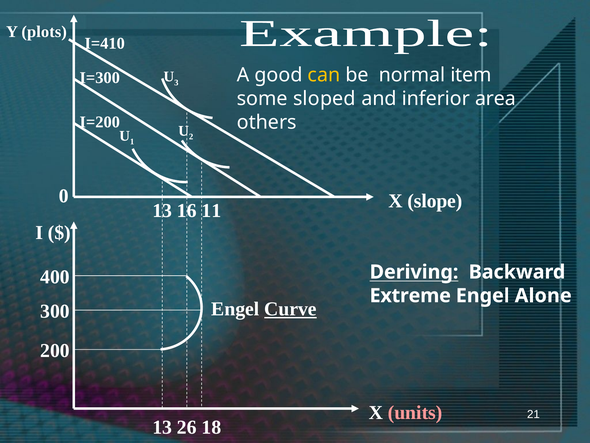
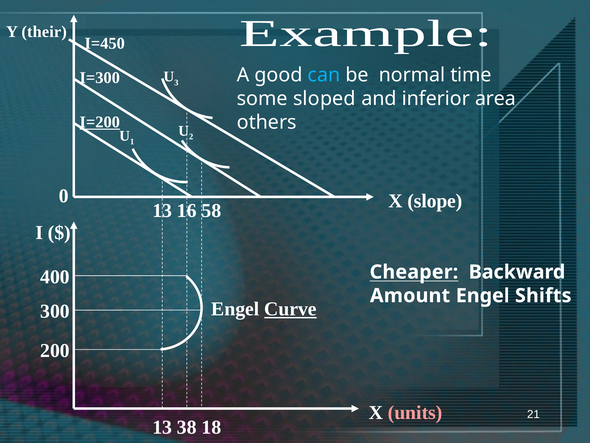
plots: plots -> their (44, 32)
I=410: I=410 -> I=450 (105, 43)
can colour: yellow -> light blue (324, 75)
item: item -> time (471, 75)
I=200 underline: none -> present (100, 122)
11: 11 -> 58 (211, 210)
Deriving: Deriving -> Cheaper (414, 272)
Extreme: Extreme -> Amount (410, 295)
Alone: Alone -> Shifts (543, 295)
26: 26 -> 38 (187, 427)
